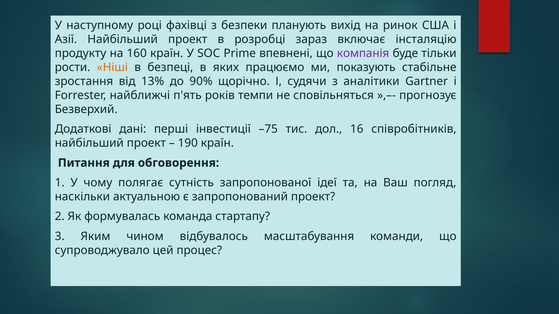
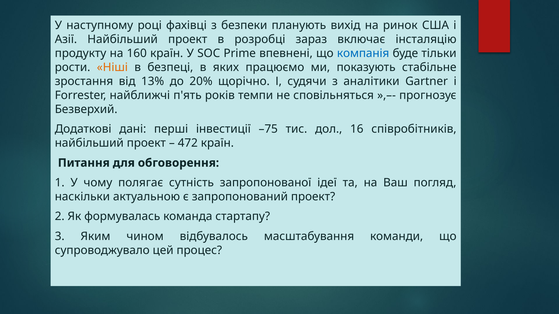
компанія colour: purple -> blue (363, 53)
90%: 90% -> 20% (201, 81)
190: 190 -> 472 (188, 143)
